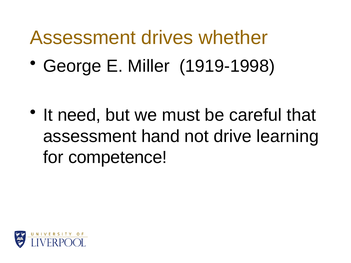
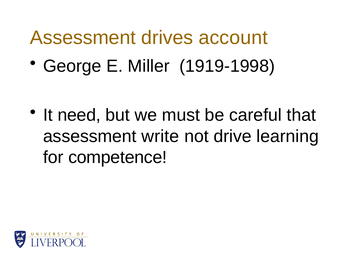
whether: whether -> account (233, 38)
hand: hand -> write (160, 136)
